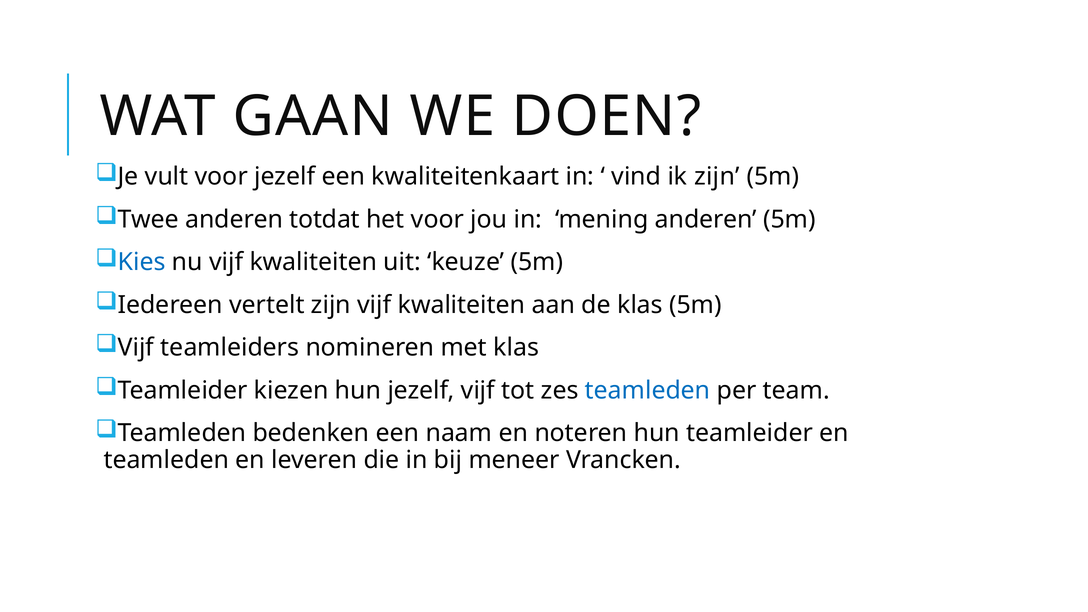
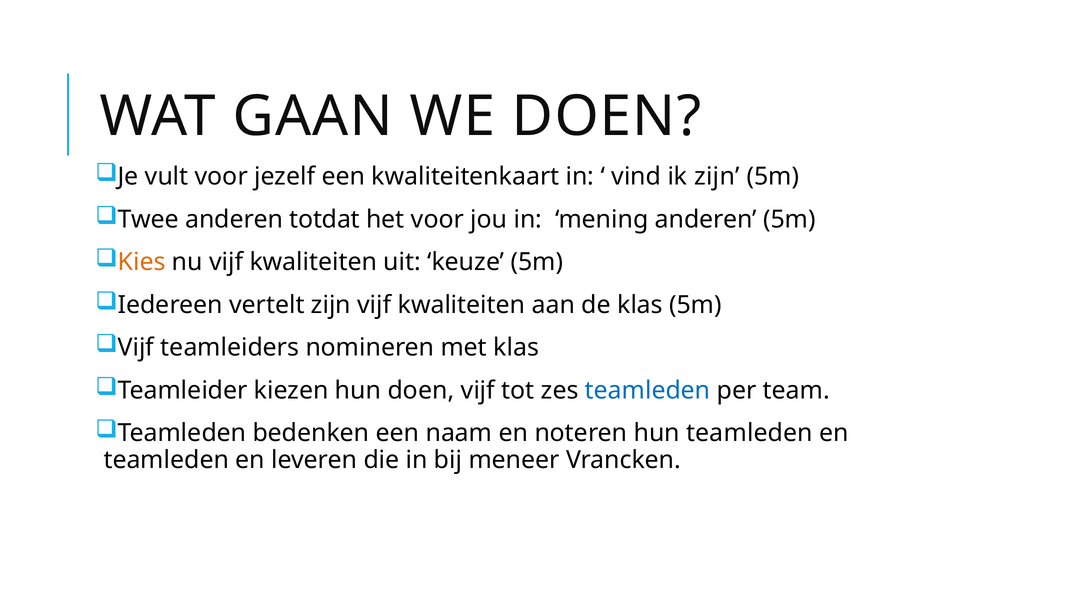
Kies colour: blue -> orange (142, 262)
hun jezelf: jezelf -> doen (421, 390)
hun teamleider: teamleider -> teamleden (750, 433)
